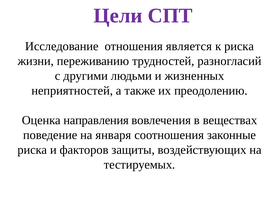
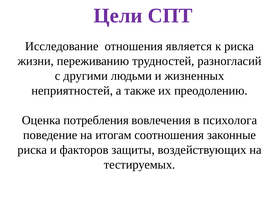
направления: направления -> потребления (96, 120)
веществах: веществах -> психолога (230, 120)
января: января -> итогам (113, 135)
